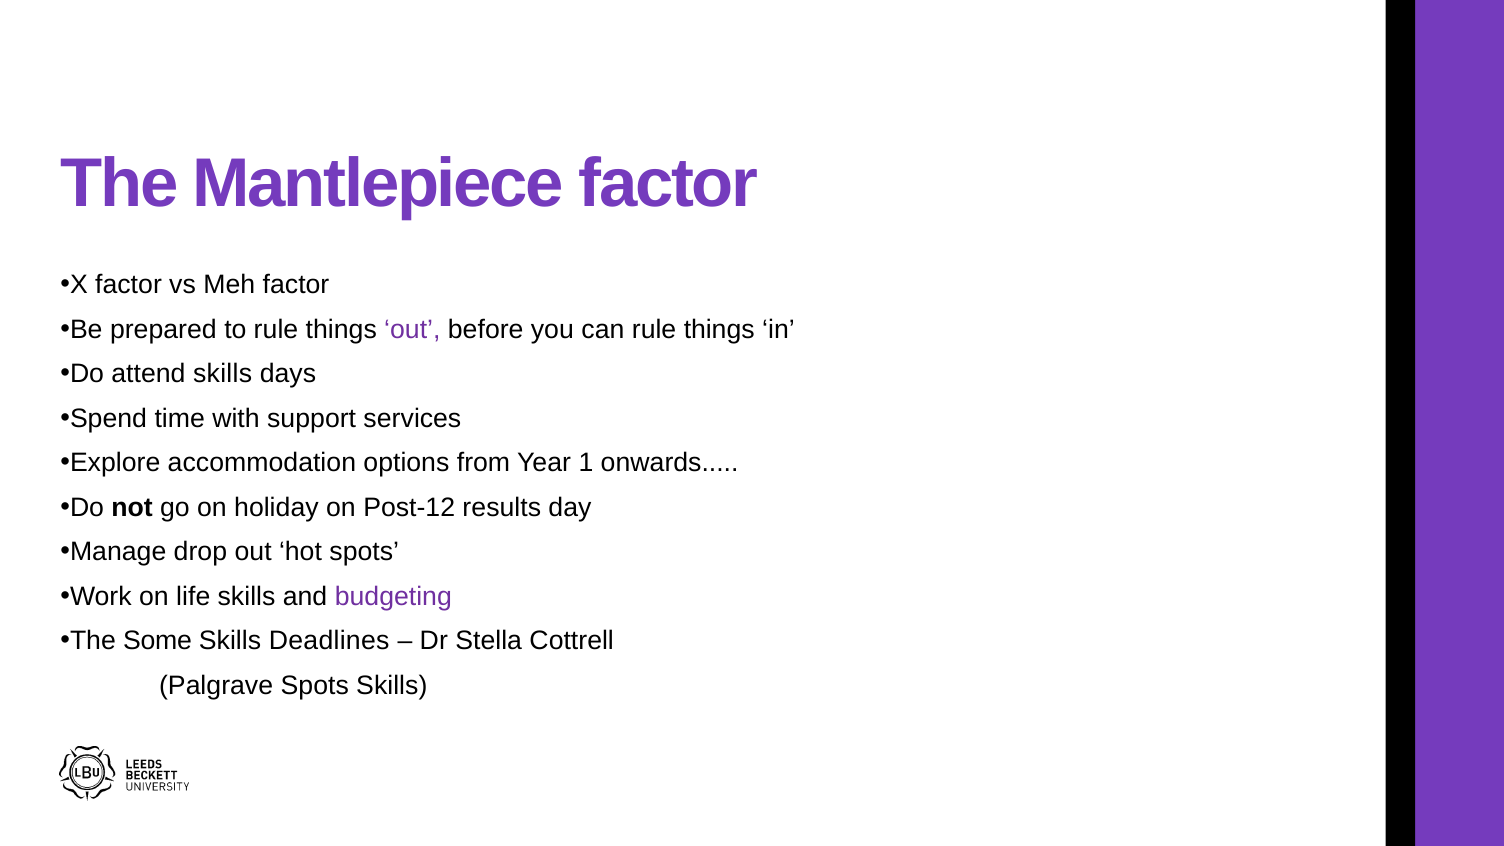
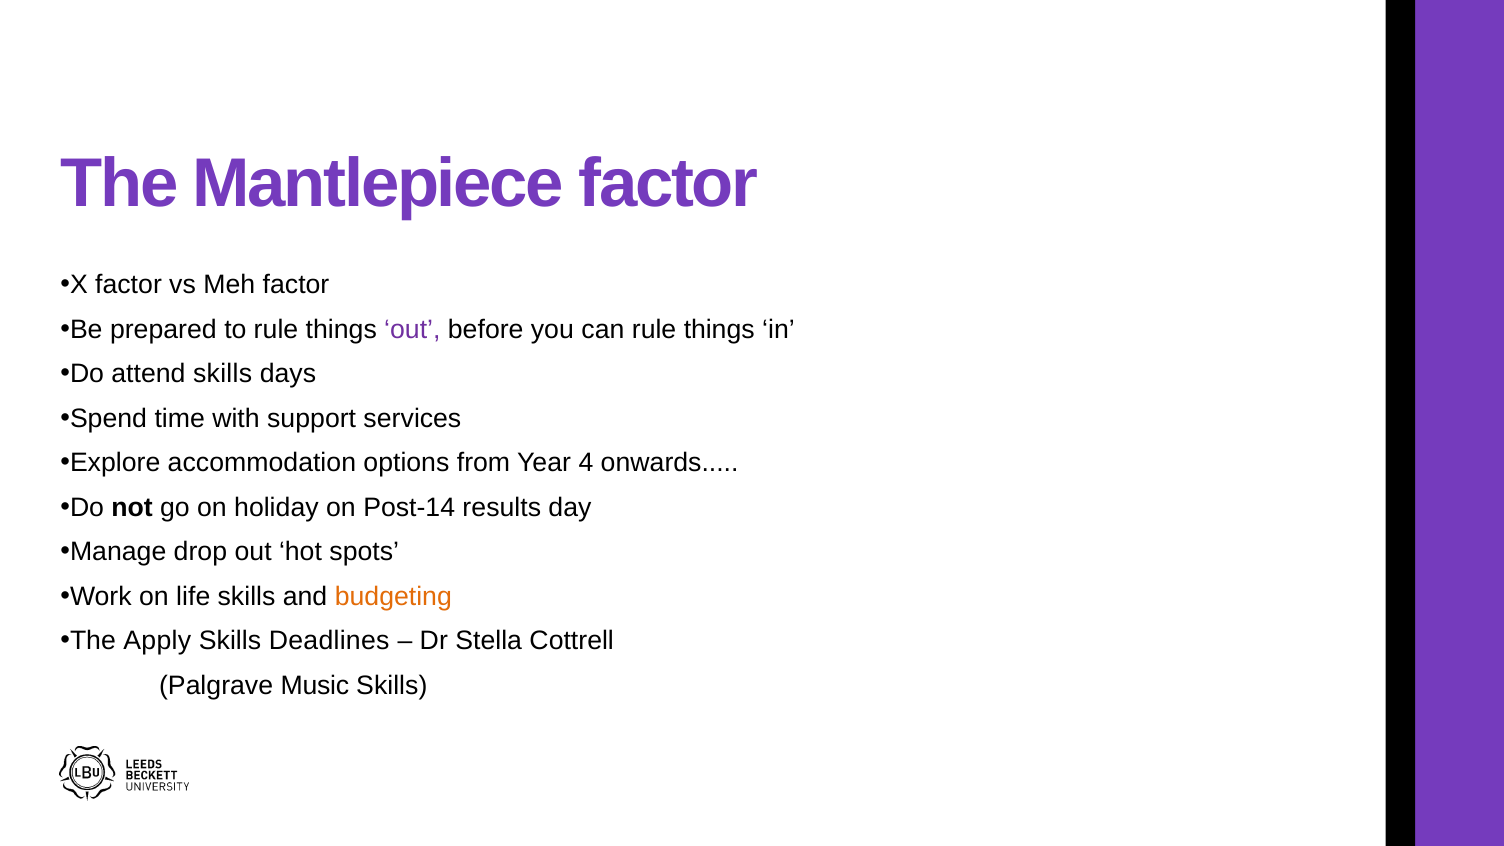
1: 1 -> 4 (586, 463)
Post-12: Post-12 -> Post-14 (409, 508)
budgeting colour: purple -> orange (393, 597)
Some: Some -> Apply (157, 641)
Palgrave Spots: Spots -> Music (315, 686)
